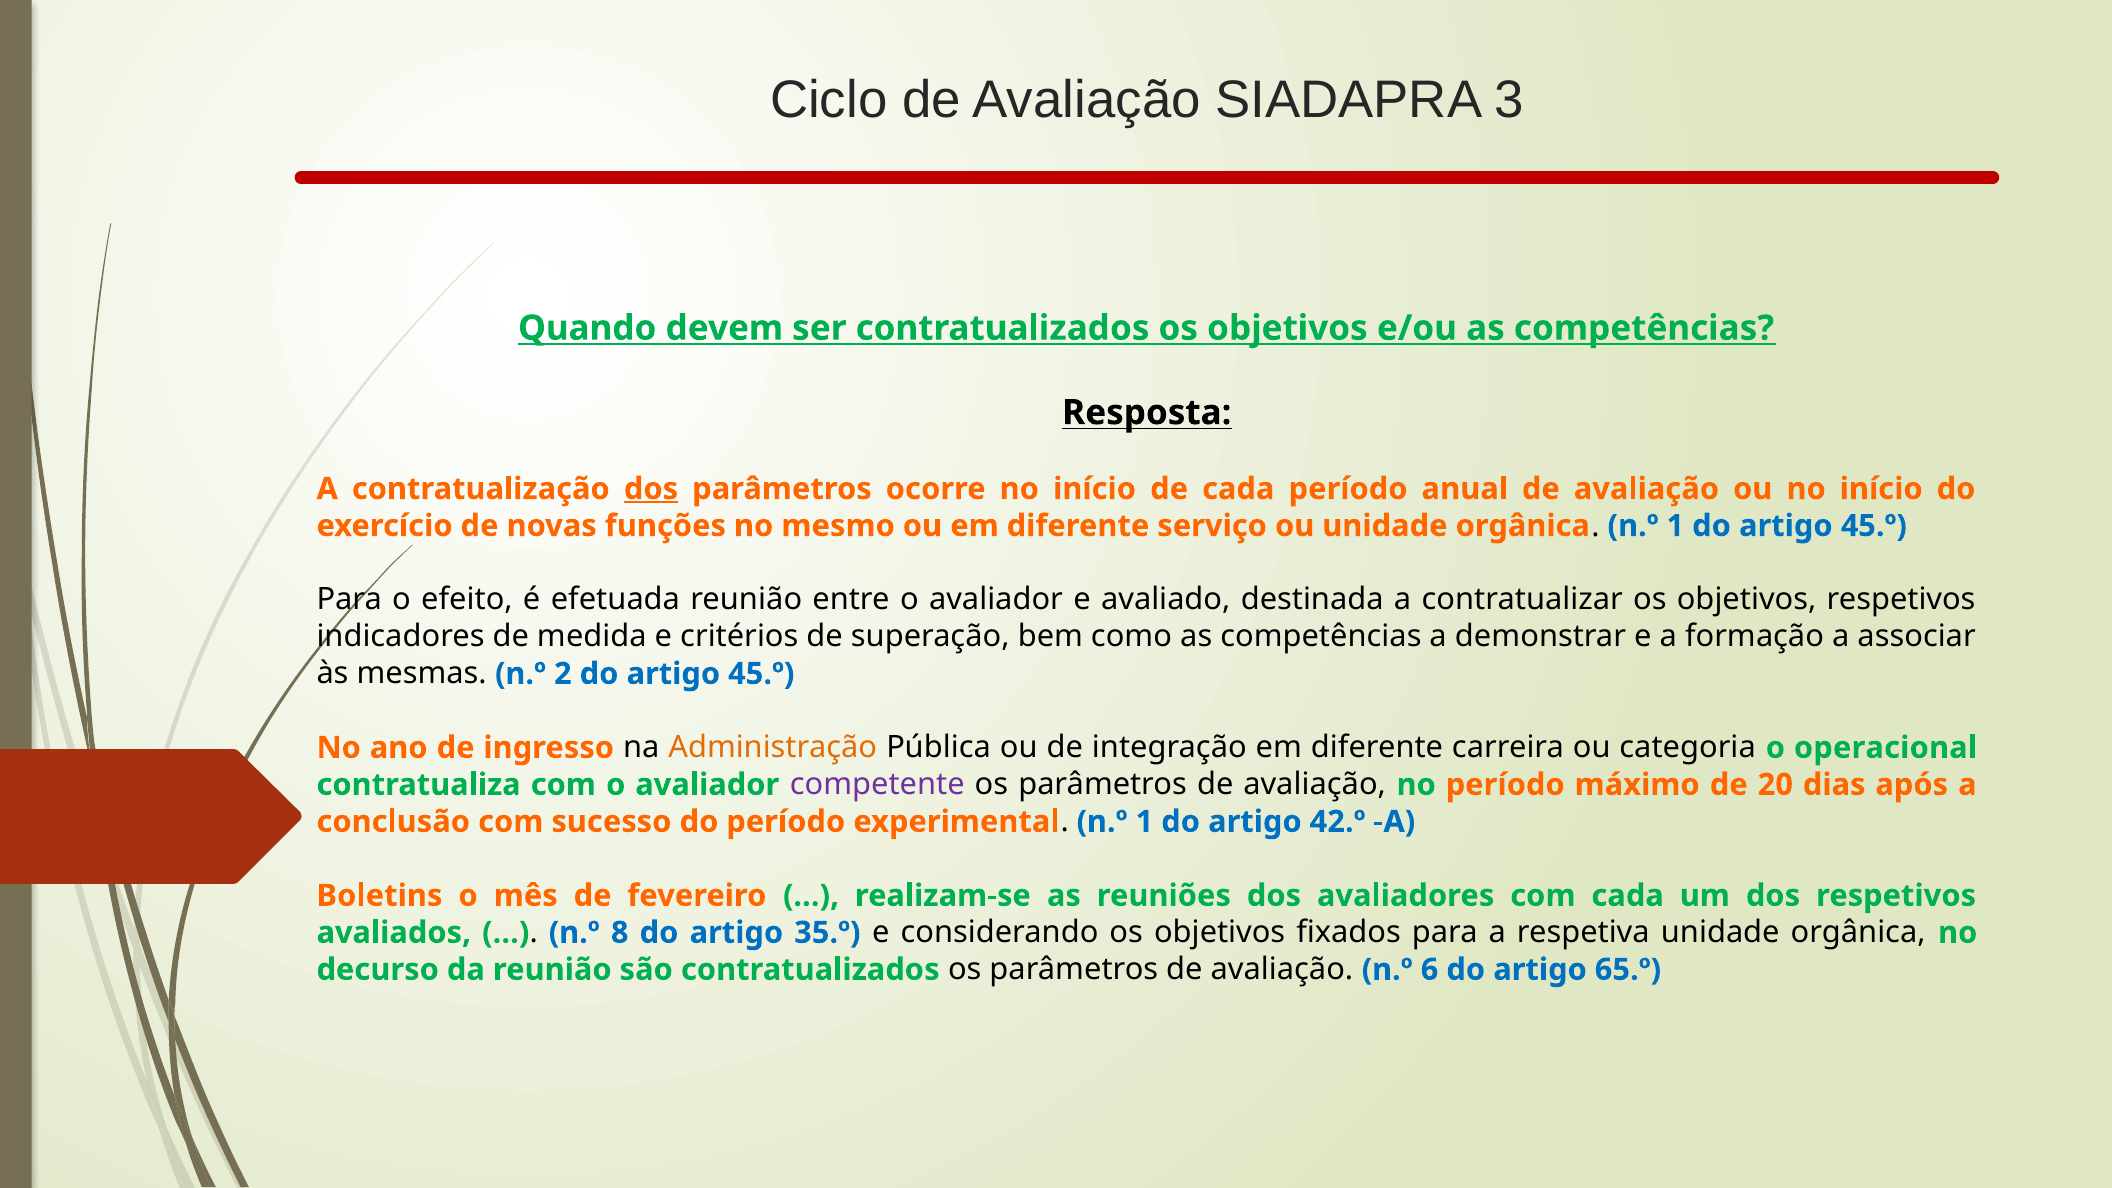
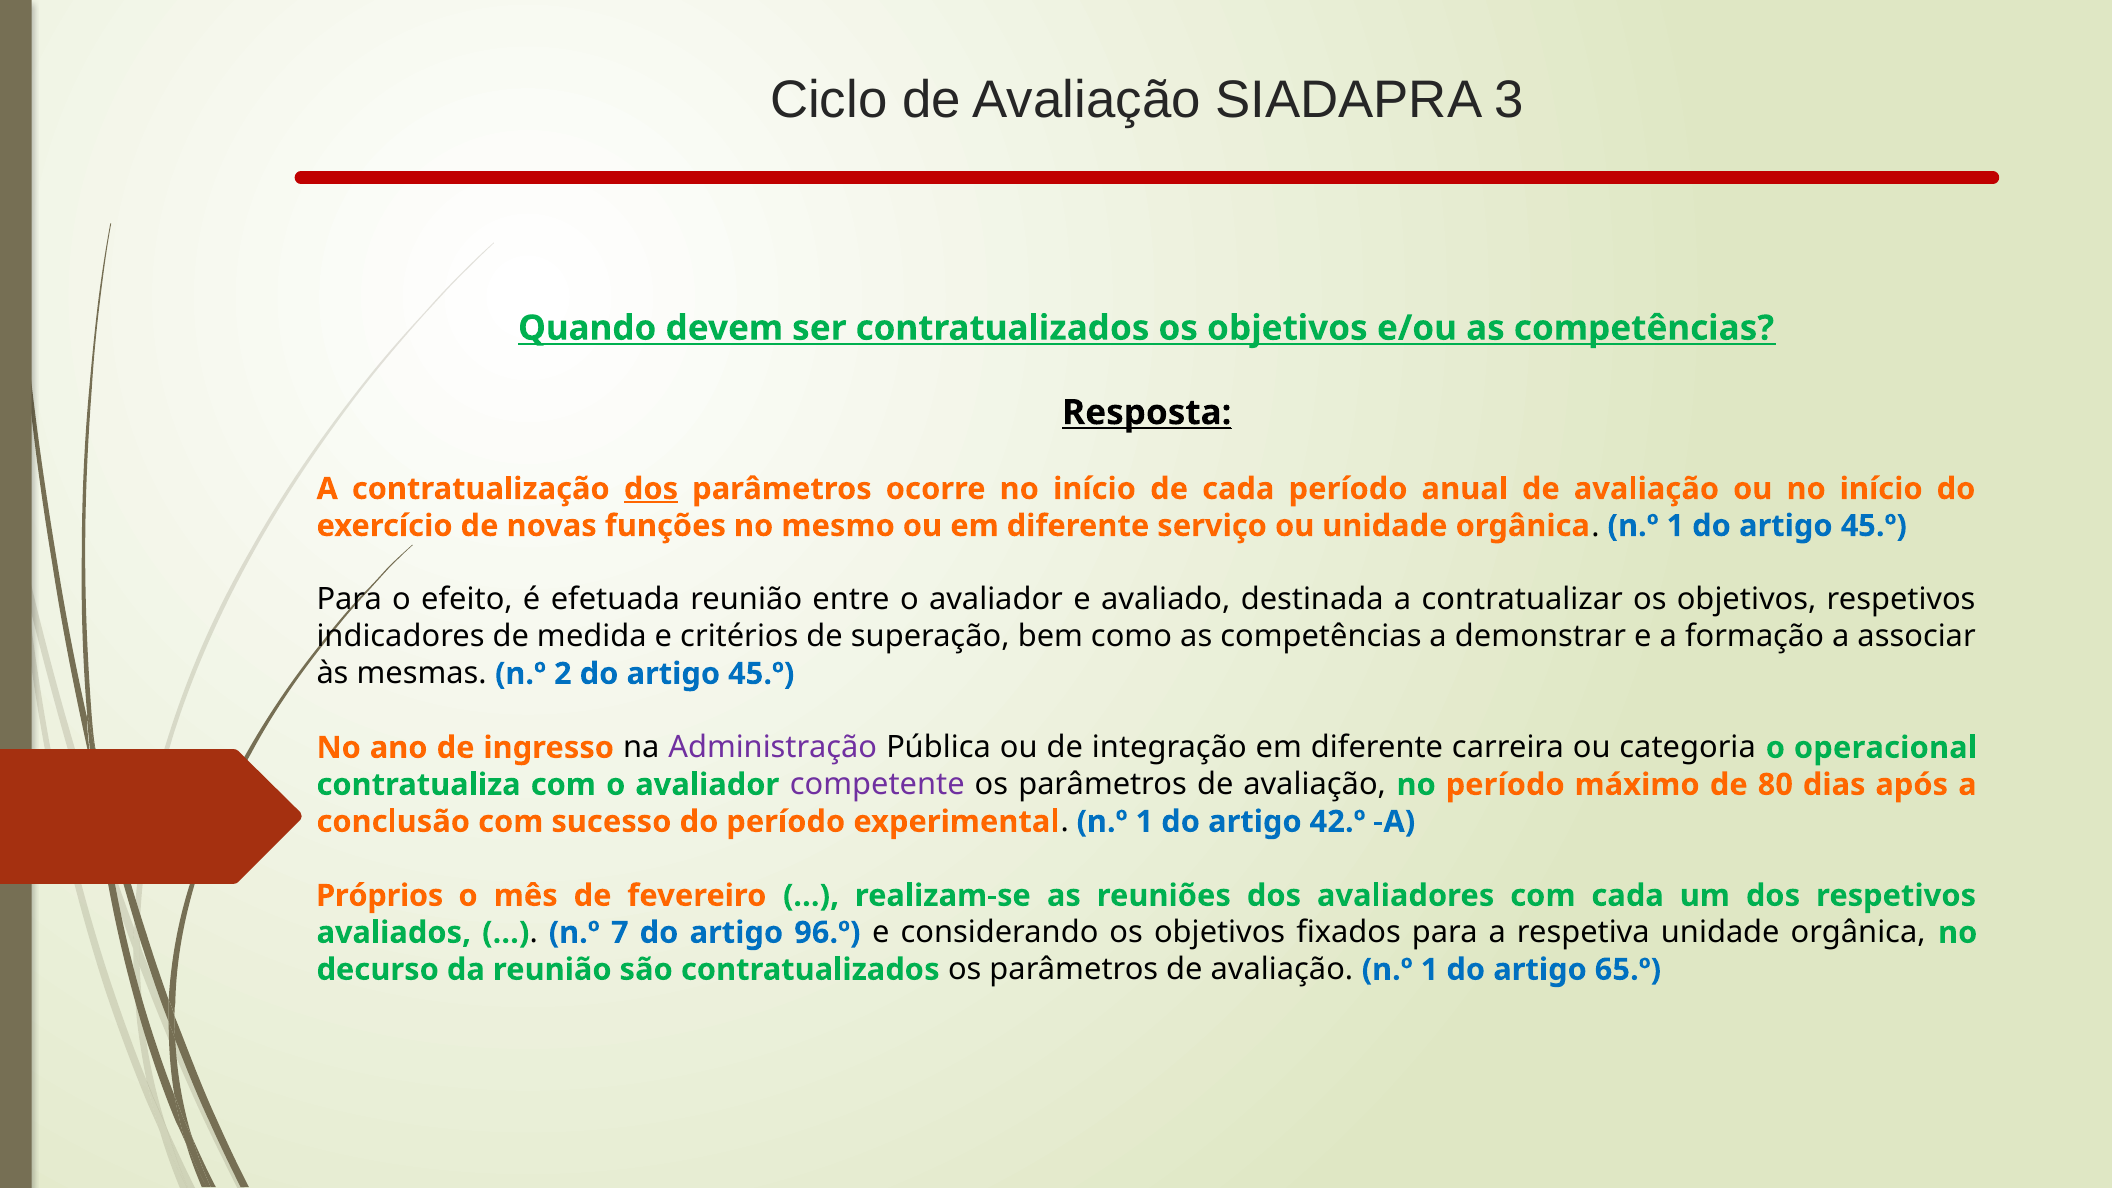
Resposta underline: none -> present (1147, 413)
Administração colour: orange -> purple (773, 748)
20: 20 -> 80 (1775, 785)
Boletins: Boletins -> Próprios (380, 896)
8: 8 -> 7 (620, 933)
35.º: 35.º -> 96.º (827, 933)
avaliação n.º 6: 6 -> 1 (1430, 970)
